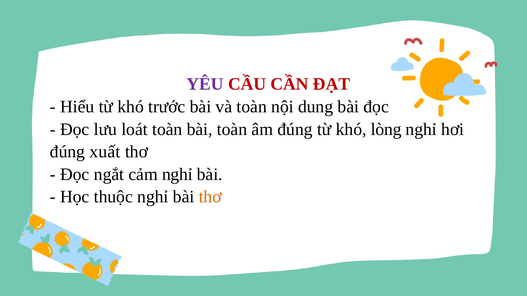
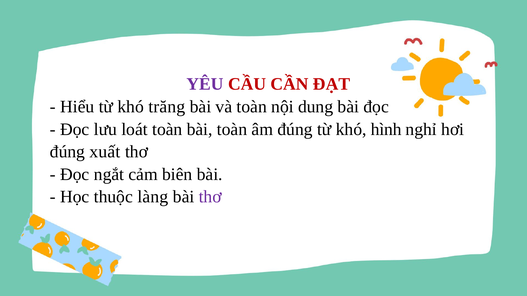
trước: trước -> trăng (167, 107)
lòng: lòng -> hình (386, 129)
cảm nghỉ: nghỉ -> biên (177, 175)
thuộc nghỉ: nghỉ -> làng (153, 197)
thơ colour: orange -> purple (210, 197)
